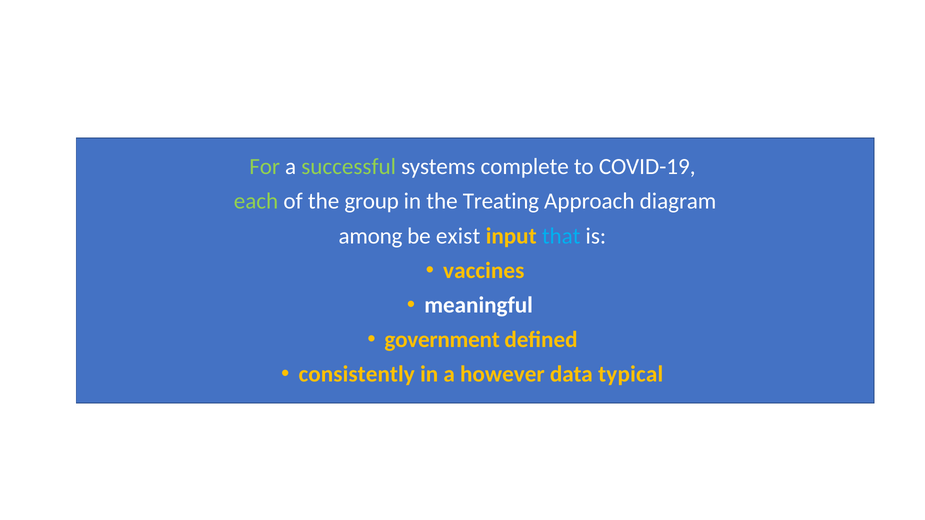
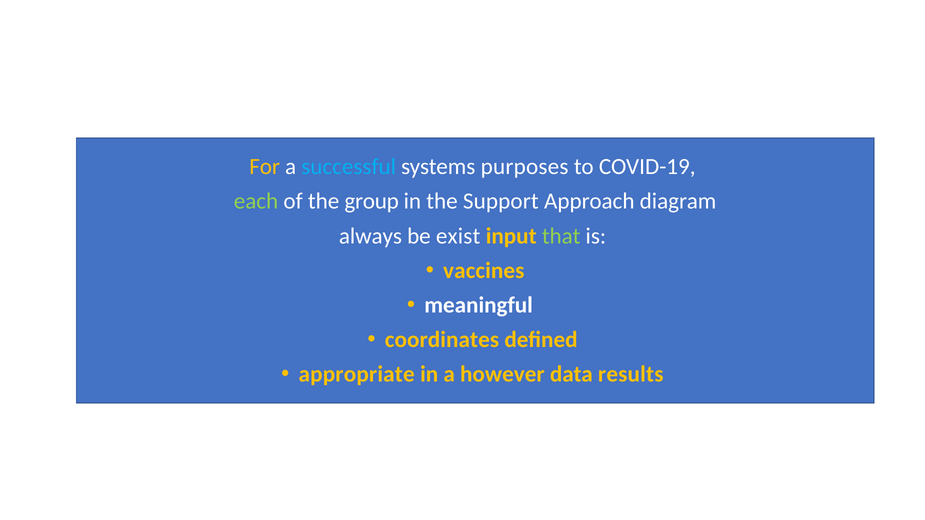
For colour: light green -> yellow (265, 167)
successful colour: light green -> light blue (349, 167)
complete: complete -> purposes (525, 167)
Treating: Treating -> Support (501, 201)
among: among -> always (370, 236)
that colour: light blue -> light green (561, 236)
government: government -> coordinates (442, 340)
consistently: consistently -> appropriate (357, 374)
typical: typical -> results (631, 374)
